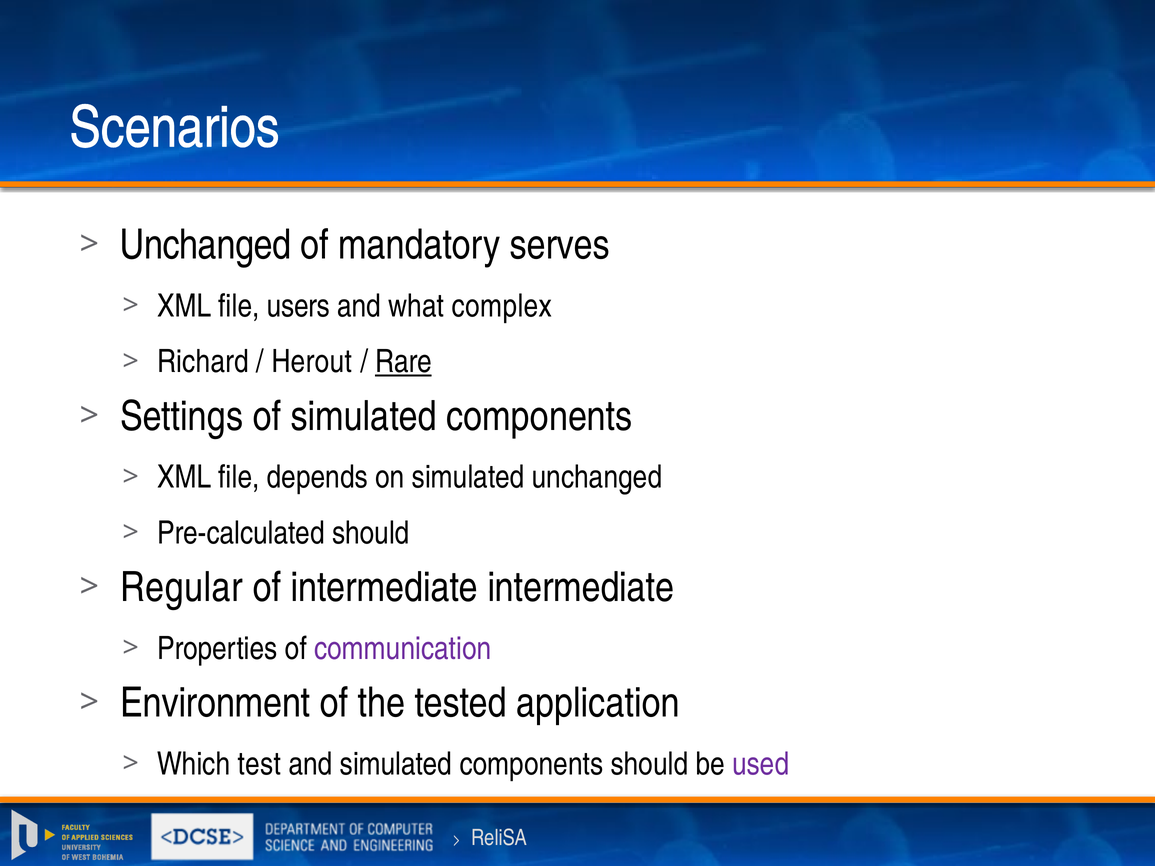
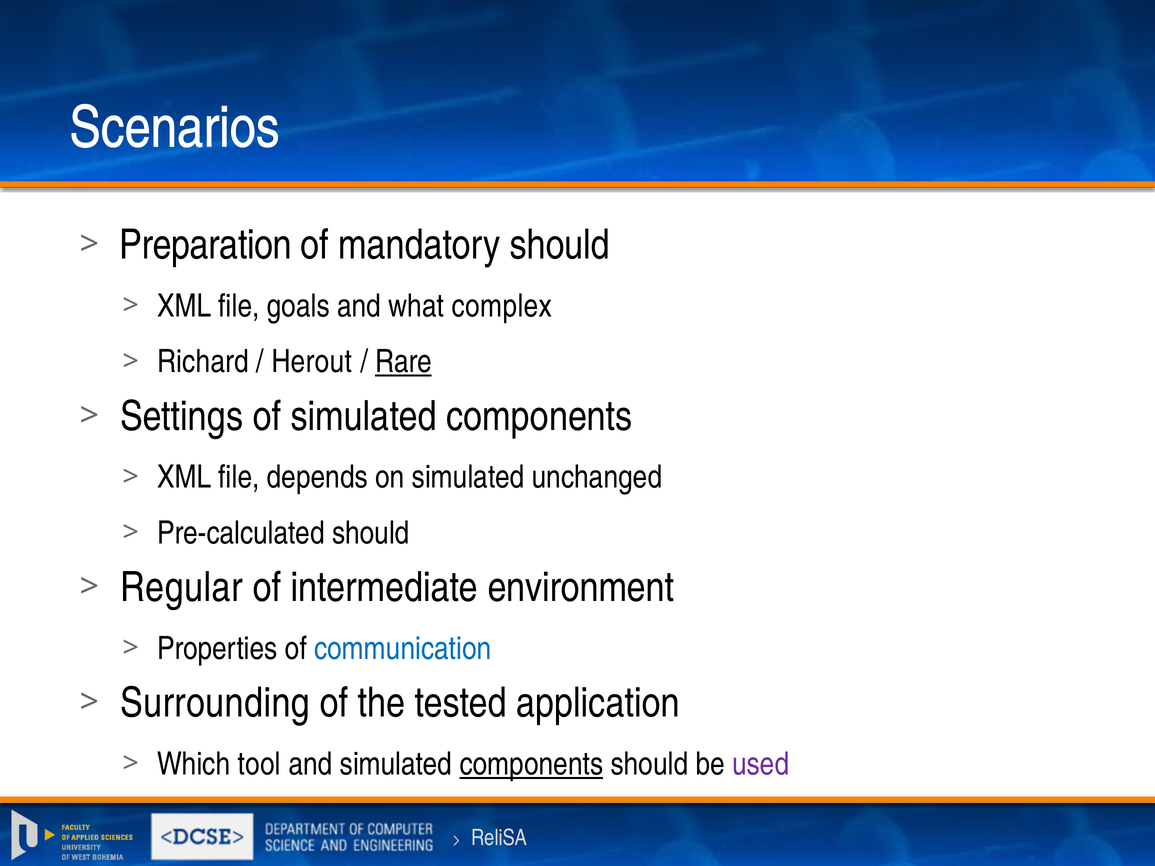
Unchanged: Unchanged -> Preparation (206, 245)
mandatory serves: serves -> should (560, 245)
users: users -> goals (298, 306)
intermediate intermediate: intermediate -> environment (581, 588)
communication colour: purple -> blue (403, 649)
Environment: Environment -> Surrounding (215, 703)
test: test -> tool (259, 764)
components underline: none -> present (531, 764)
